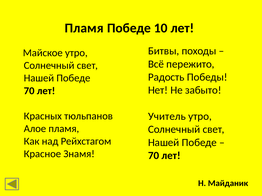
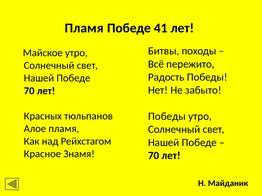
10: 10 -> 41 (161, 28)
Учитель: Учитель -> Победы (167, 117)
